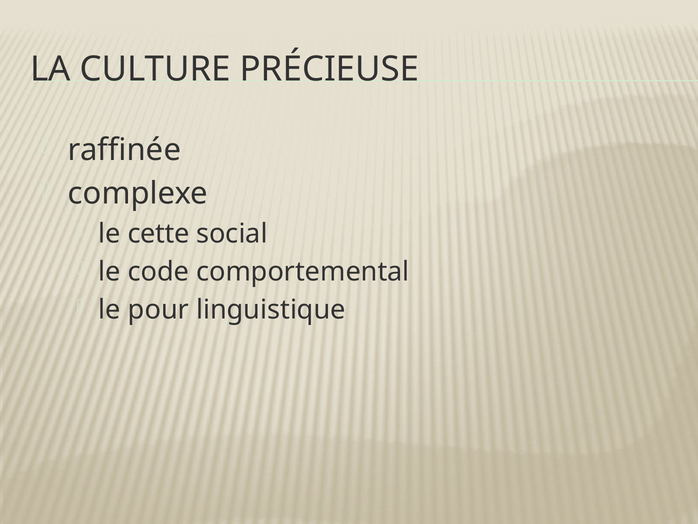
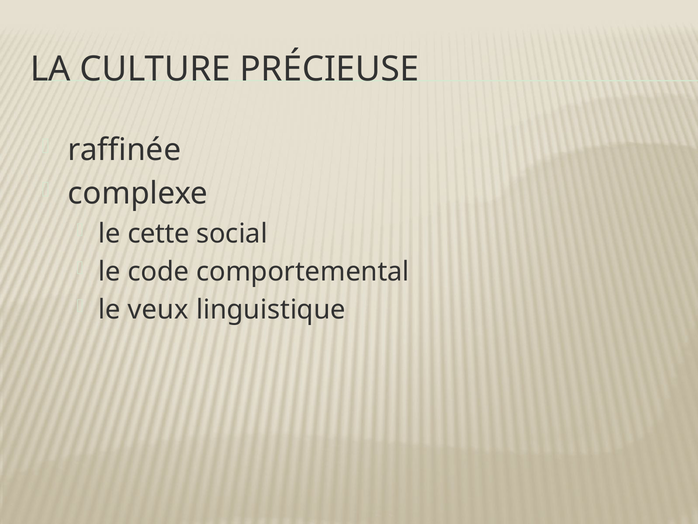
pour: pour -> veux (158, 309)
